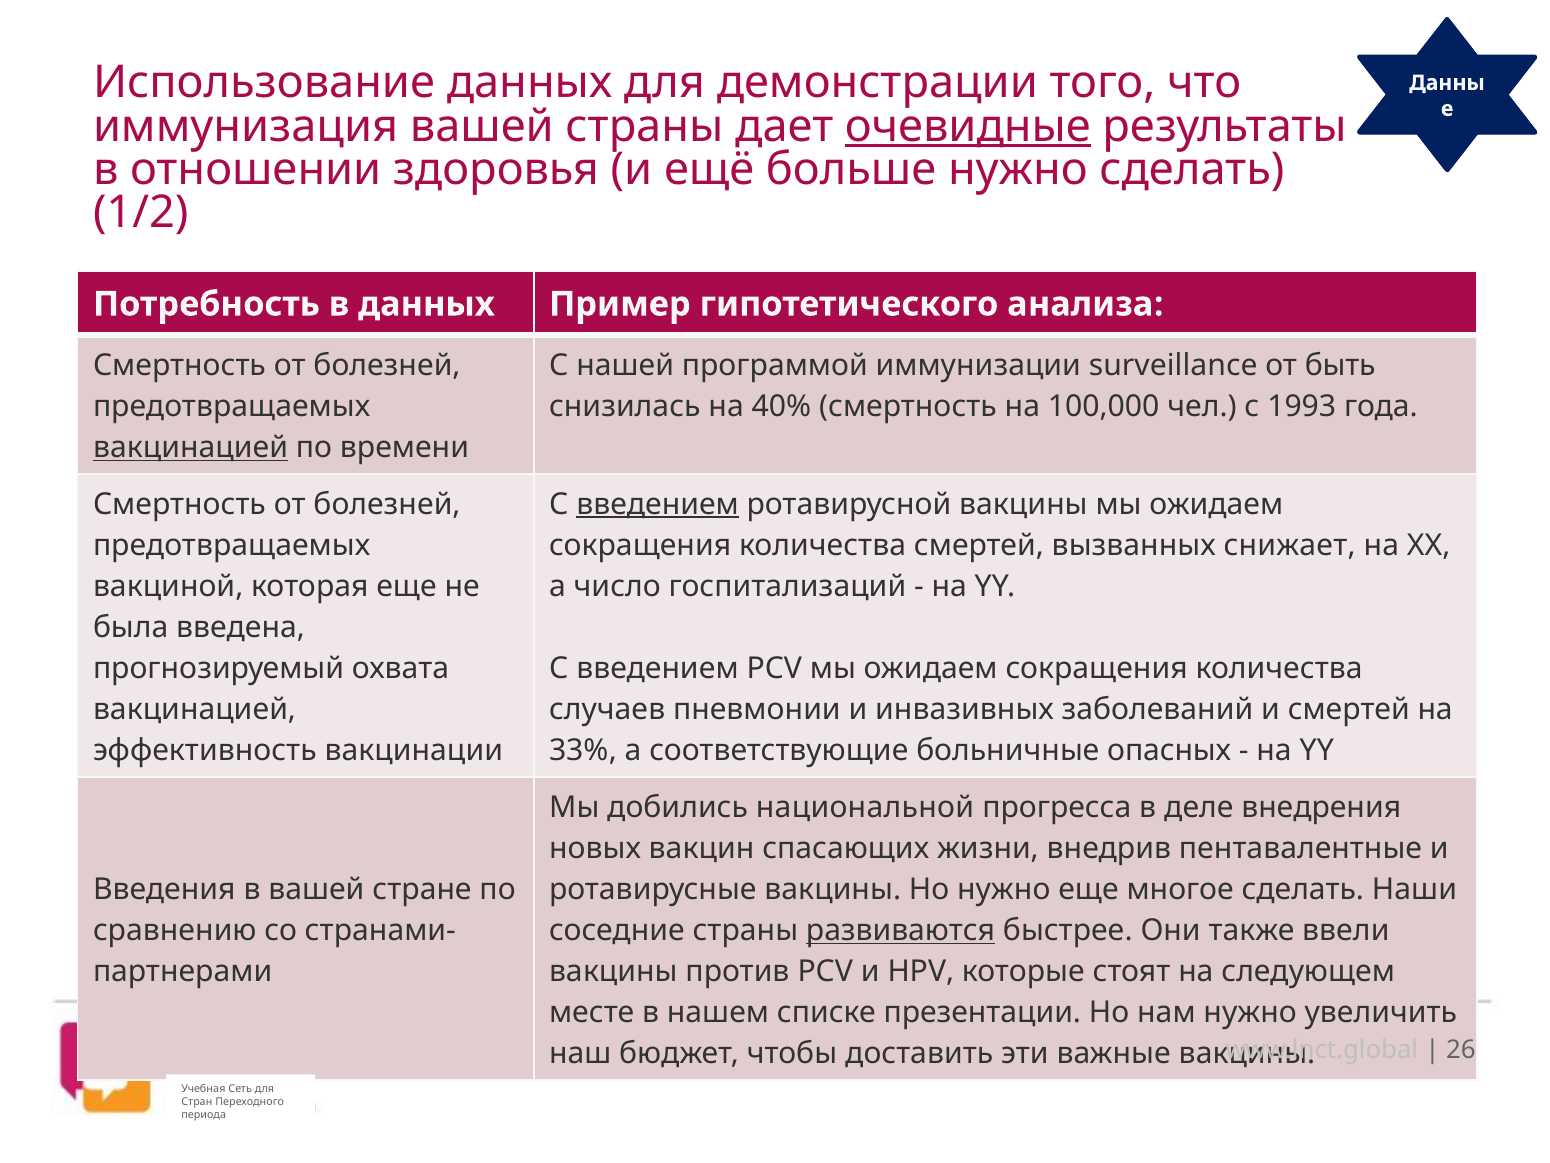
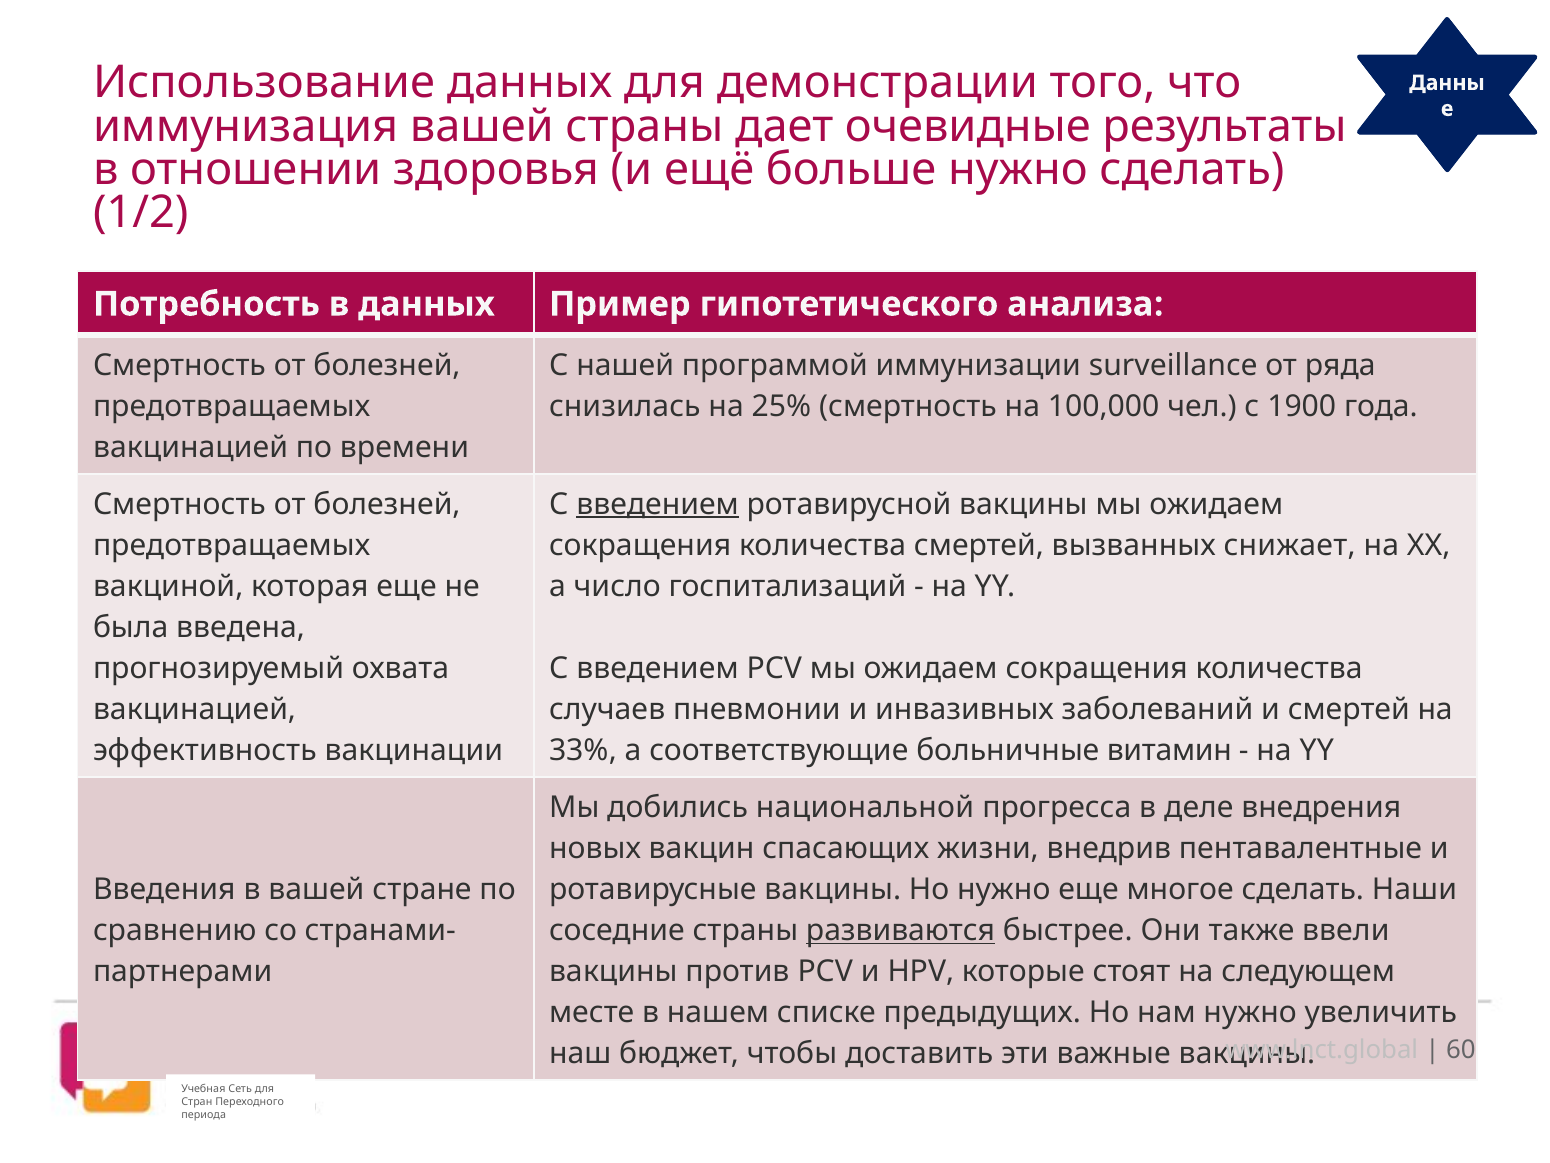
очевидные underline: present -> none (968, 126)
быть: быть -> ряда (1340, 365)
40%: 40% -> 25% (781, 406)
1993: 1993 -> 1900 (1302, 406)
вакцинацией underline: present -> none (190, 447)
опасных: опасных -> витамин (1169, 750)
презентации: презентации -> предыдущих (982, 1012)
26: 26 -> 60 (1461, 1049)
